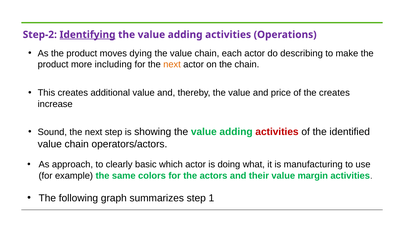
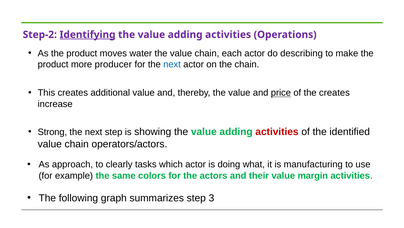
dying: dying -> water (141, 53)
including: including -> producer (113, 64)
next colour: orange -> blue (172, 64)
price underline: none -> present (281, 93)
Sound: Sound -> Strong (52, 132)
basic: basic -> tasks (146, 164)
1: 1 -> 3 (211, 197)
